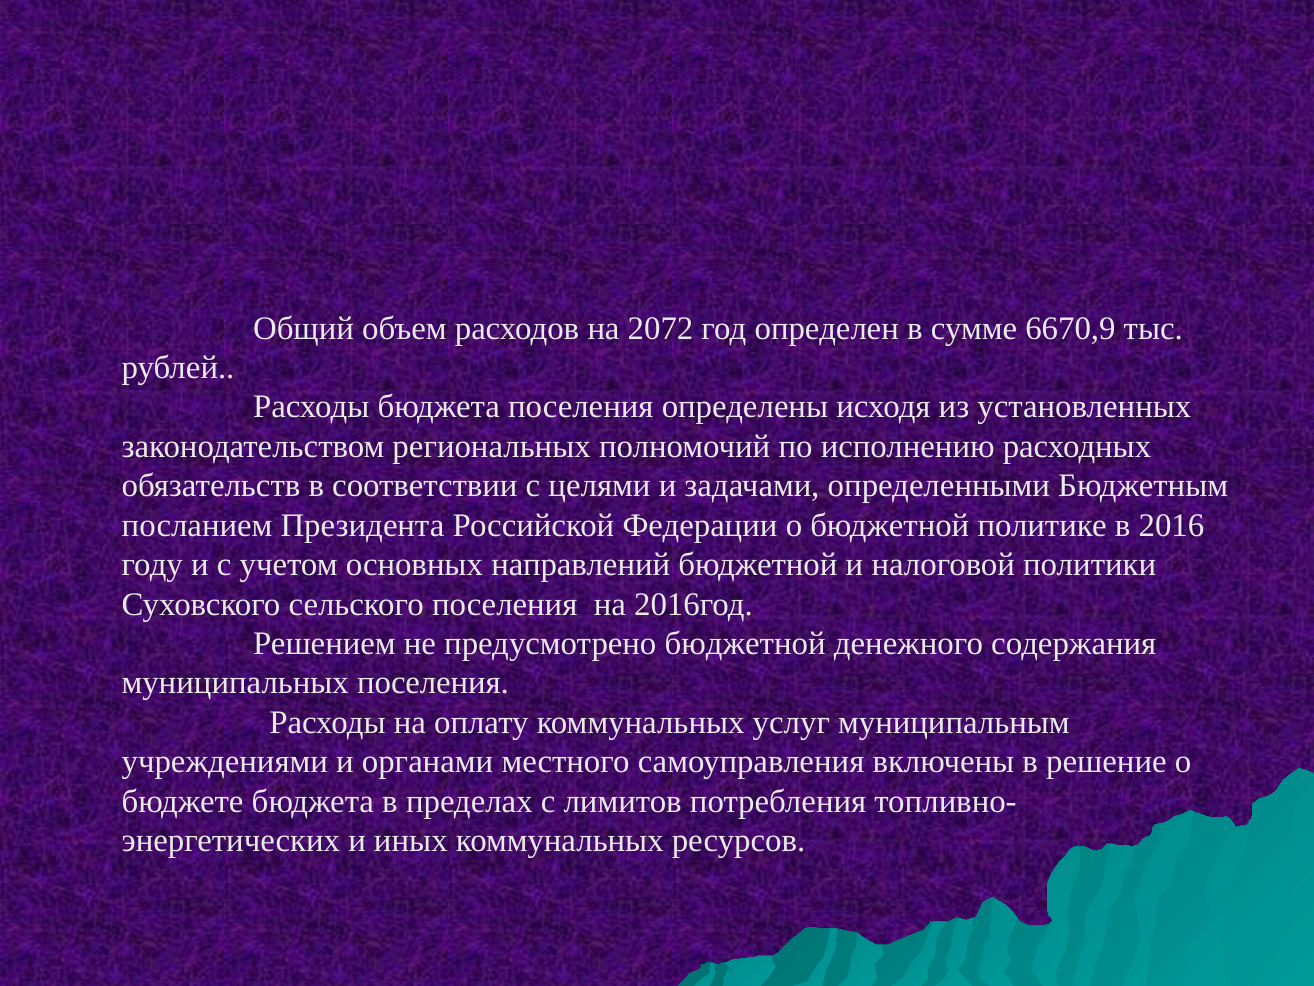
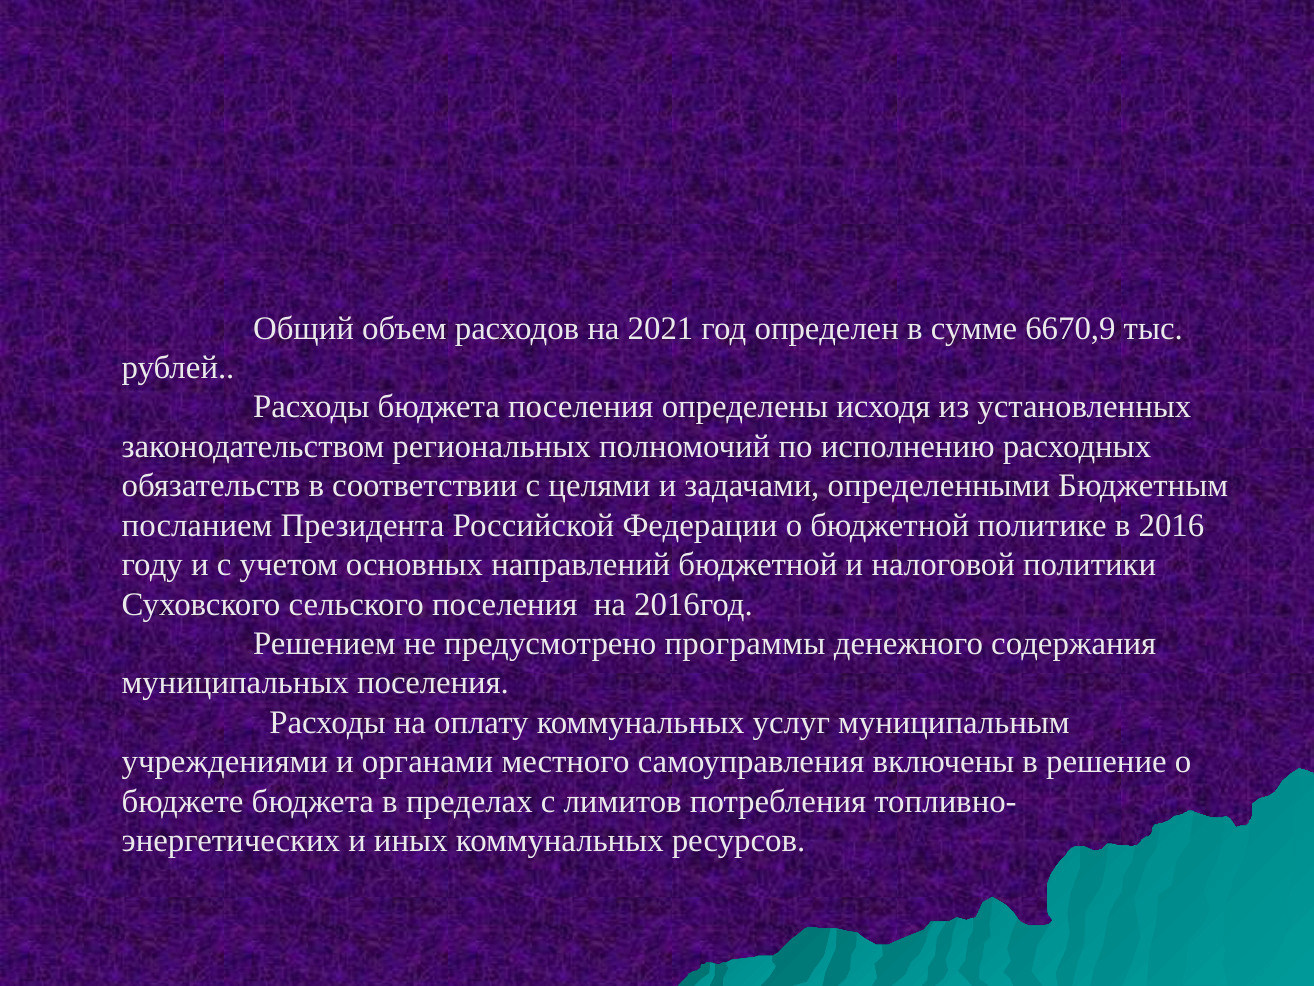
2072: 2072 -> 2021 (661, 328)
предусмотрено бюджетной: бюджетной -> программы (745, 643)
